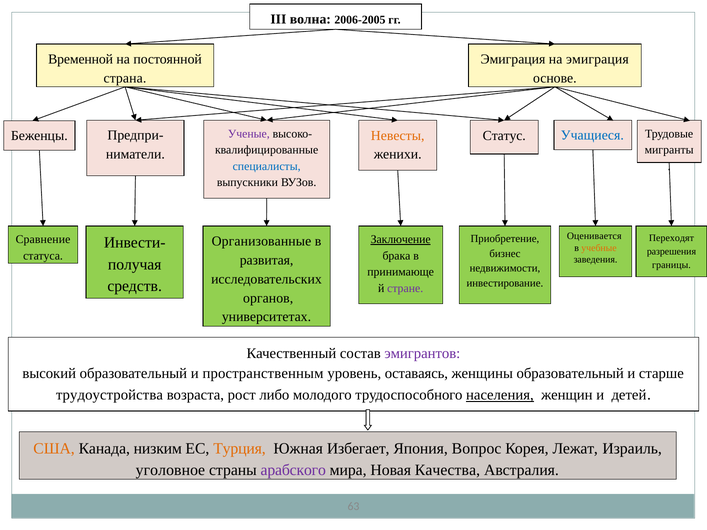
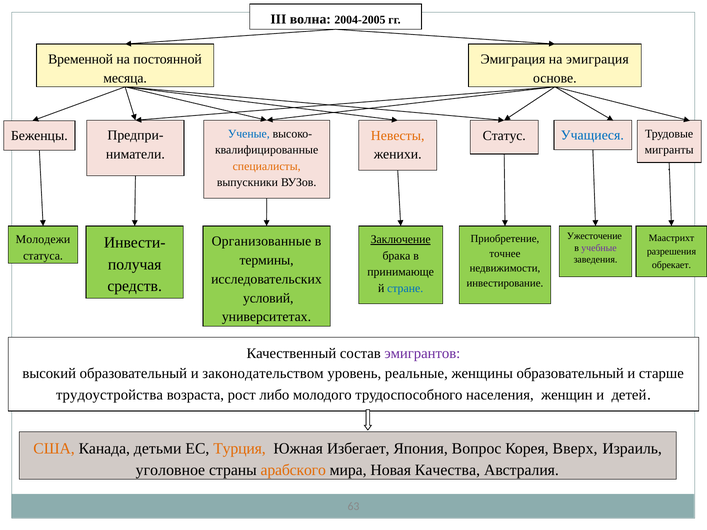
2006-2005: 2006-2005 -> 2004-2005 (360, 20)
страна: страна -> месяца (125, 78)
Ученые colour: purple -> blue (249, 134)
специалисты colour: blue -> orange (267, 166)
Оценивается: Оценивается -> Ужесточение (594, 236)
Переходят: Переходят -> Маастрихт (671, 238)
Сравнение: Сравнение -> Молодежи (43, 240)
учебные colour: orange -> purple (599, 248)
бизнес: бизнес -> точнее (505, 254)
развитая: развитая -> термины (267, 260)
границы: границы -> обрекает (671, 265)
стране colour: purple -> blue (405, 288)
органов: органов -> условий (268, 298)
пространственным: пространственным -> законодательством (263, 374)
оставаясь: оставаясь -> реальные (416, 374)
населения underline: present -> none (500, 395)
низким: низким -> детьми (158, 449)
Лежат: Лежат -> Вверх (575, 449)
арабского colour: purple -> orange (293, 471)
